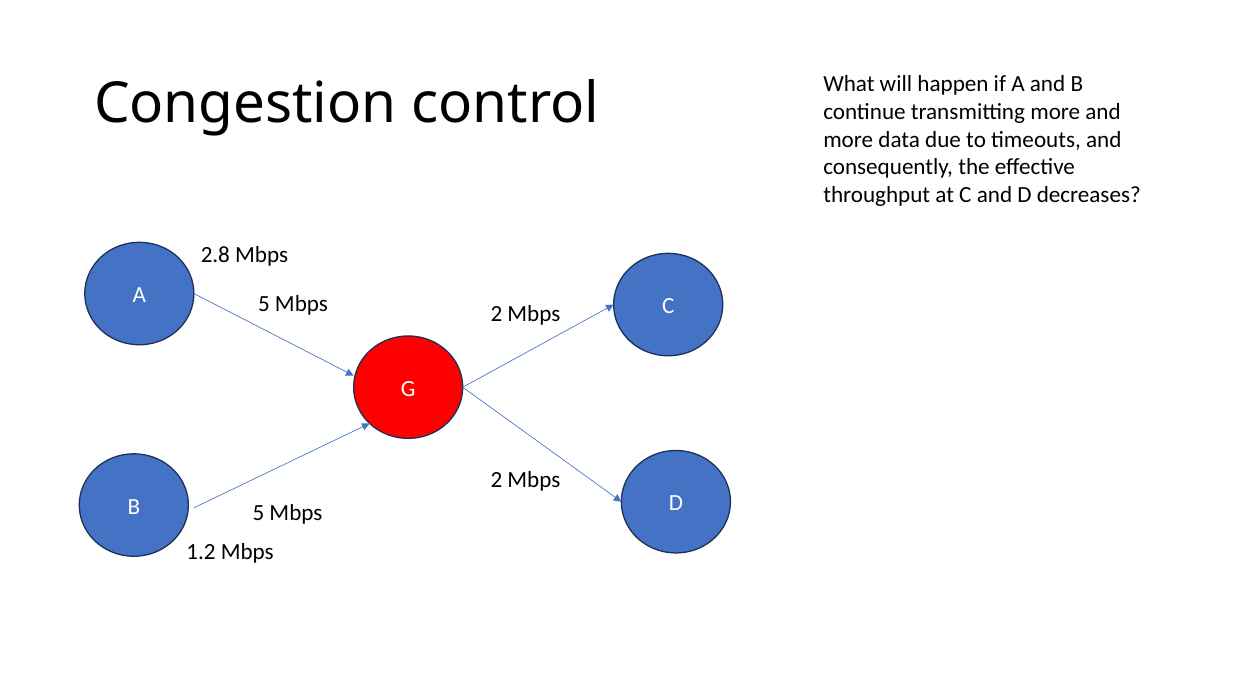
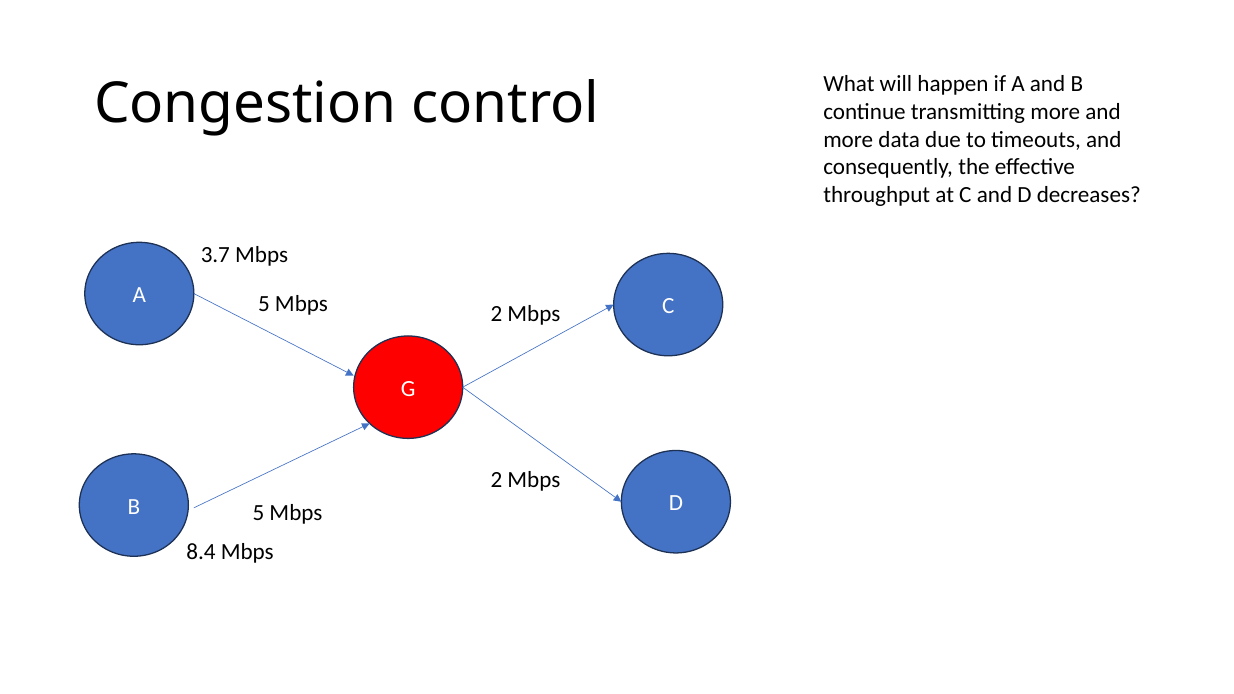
2.8: 2.8 -> 3.7 (215, 255)
1.2: 1.2 -> 8.4 (201, 552)
